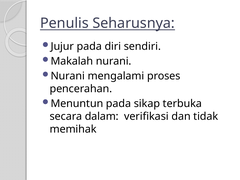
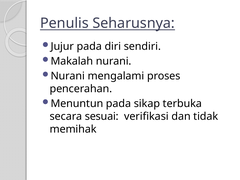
dalam: dalam -> sesuai (102, 116)
